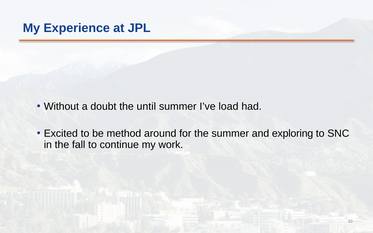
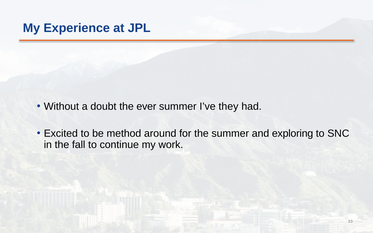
until: until -> ever (146, 106)
load: load -> they (228, 106)
